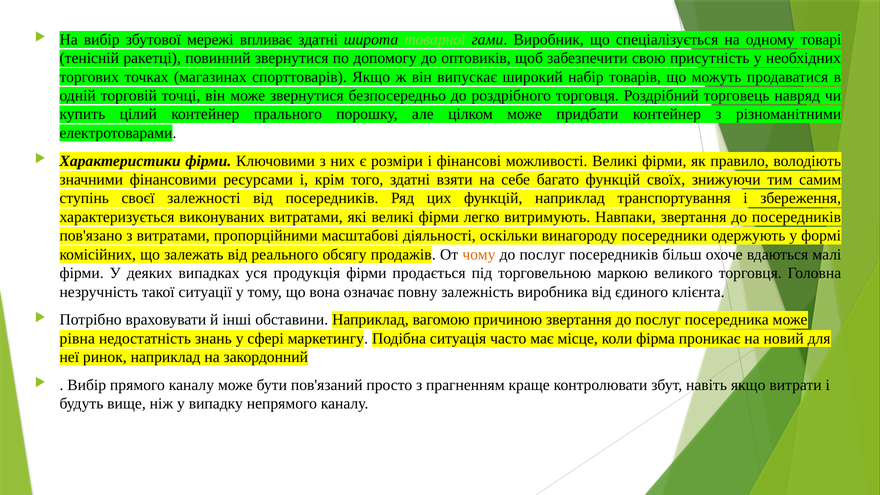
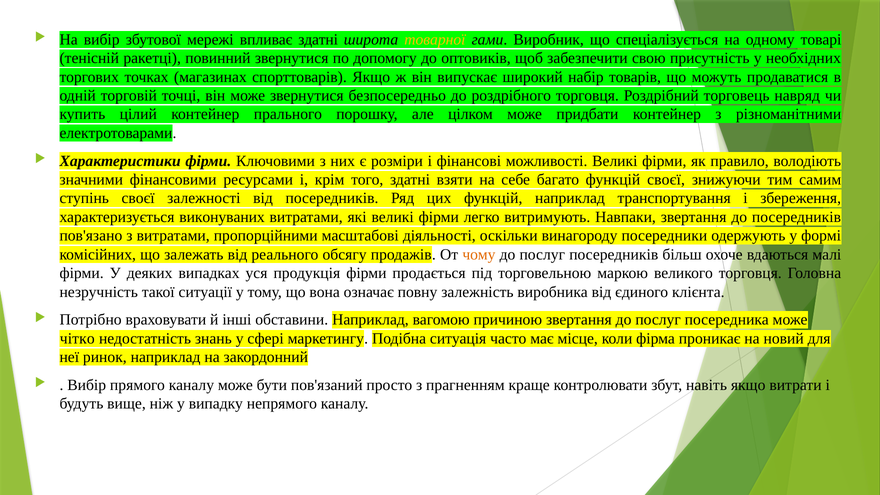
товарної colour: light green -> yellow (435, 39)
функцій своїх: своїх -> своєї (666, 180)
рівна: рівна -> чітко (77, 338)
